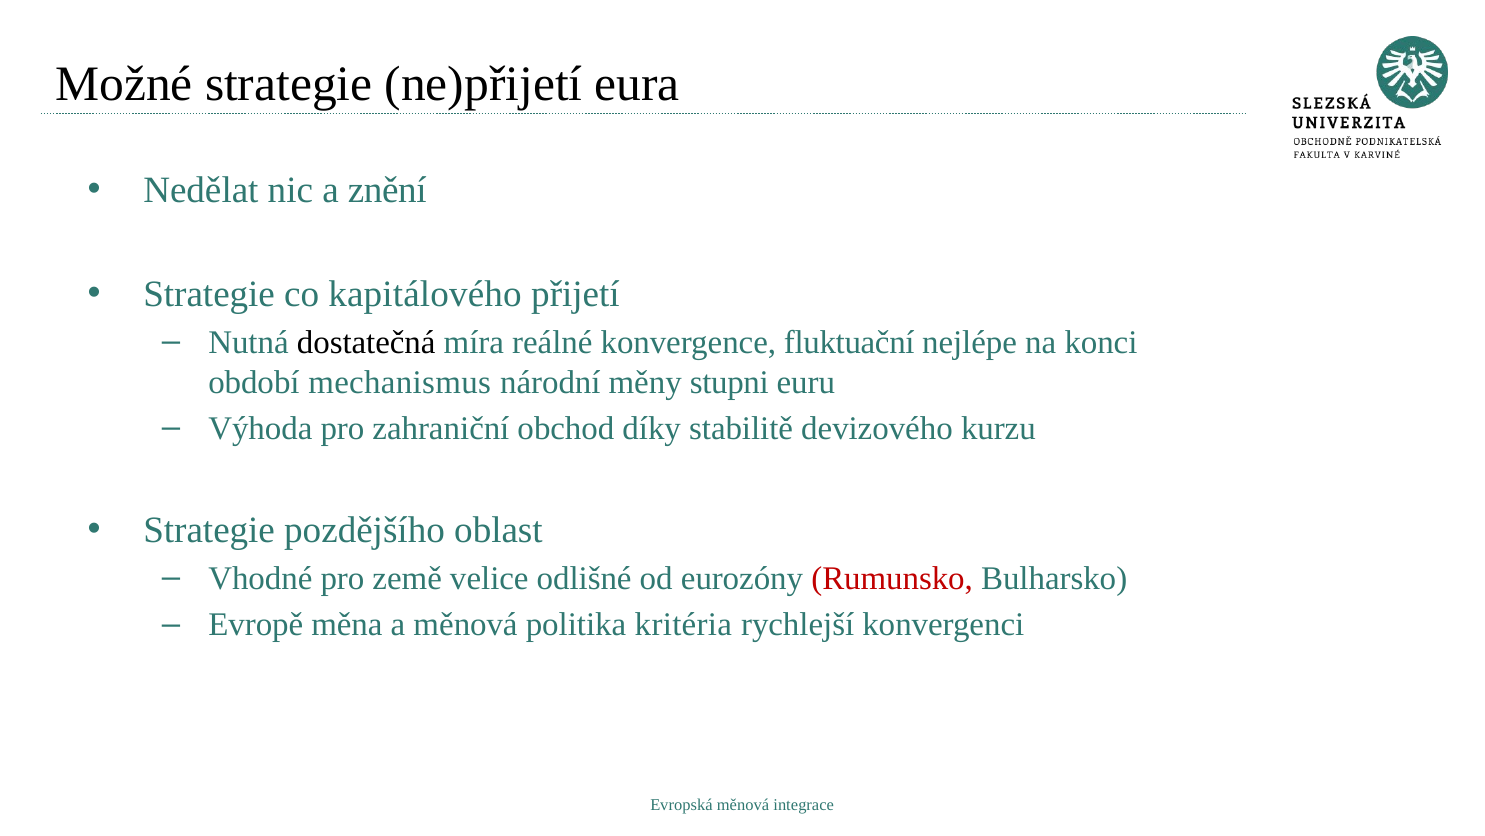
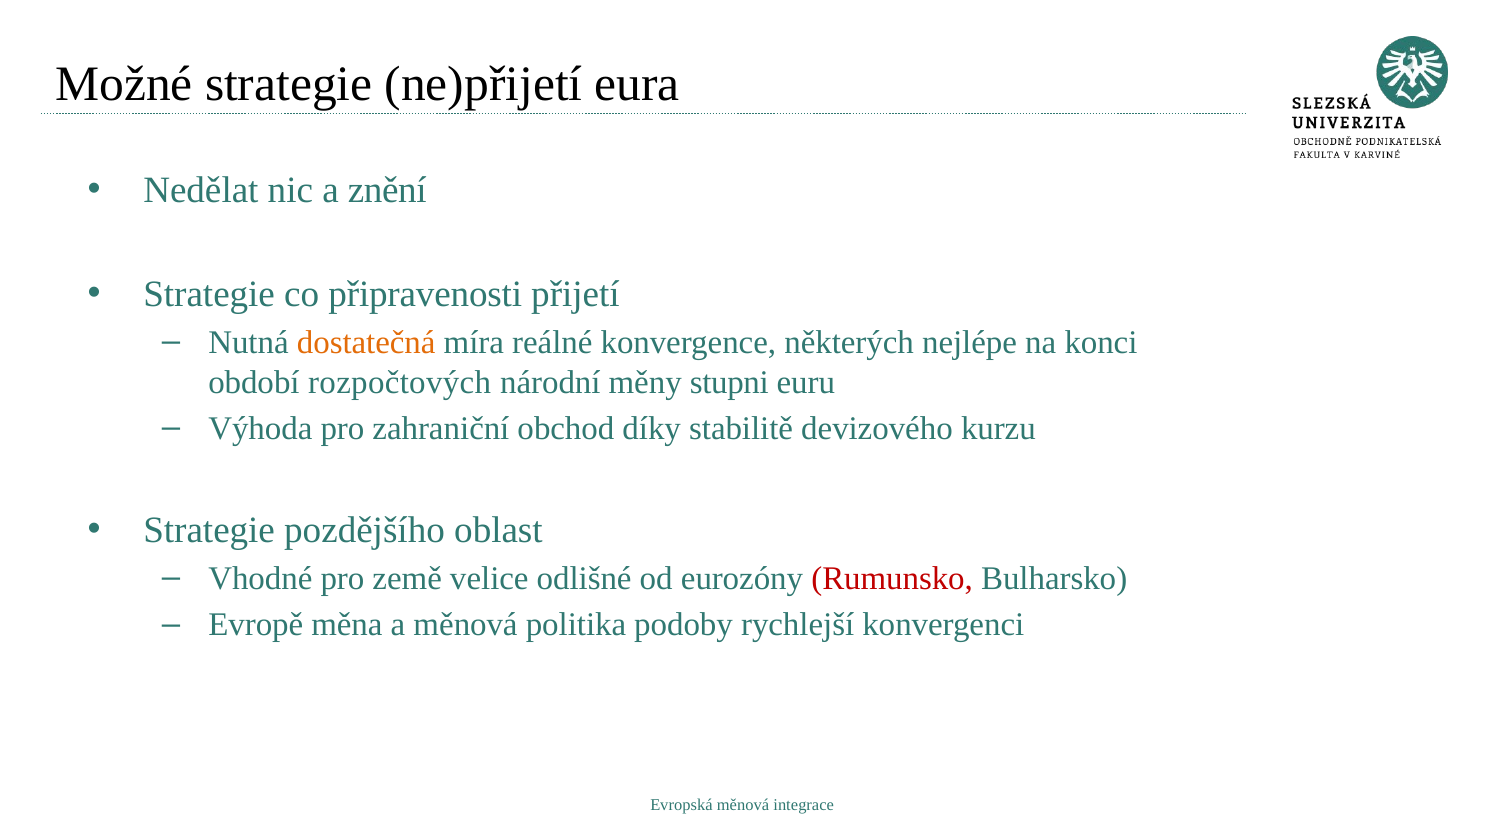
kapitálového: kapitálového -> připravenosti (425, 294)
dostatečná colour: black -> orange (366, 342)
fluktuační: fluktuační -> některých (849, 342)
mechanismus: mechanismus -> rozpočtových (400, 382)
kritéria: kritéria -> podoby (684, 625)
